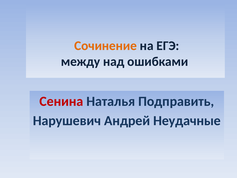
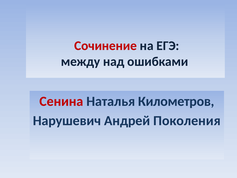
Сочинение colour: orange -> red (106, 46)
Подправить: Подправить -> Километров (176, 101)
Неудачные: Неудачные -> Поколения (187, 121)
